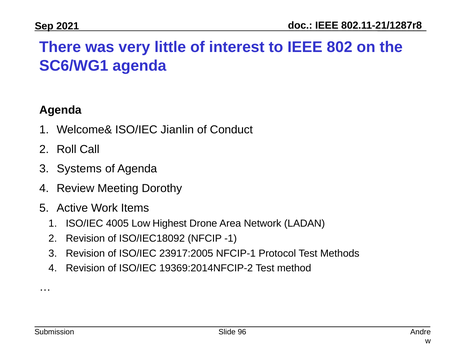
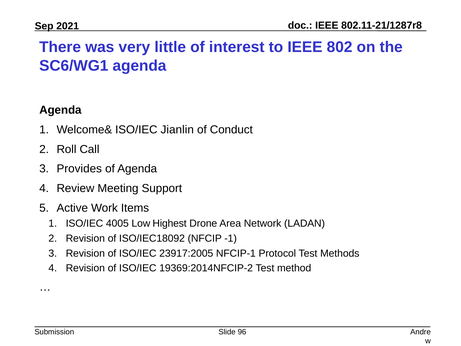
Systems: Systems -> Provides (79, 169)
Dorothy: Dorothy -> Support (162, 188)
